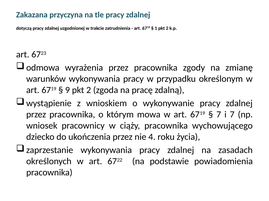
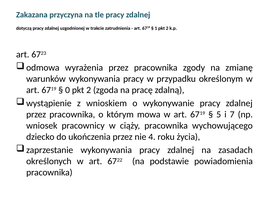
9: 9 -> 0 (67, 90)
7: 7 -> 5 (219, 115)
